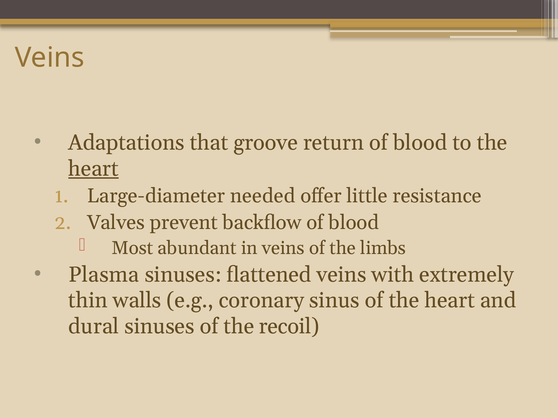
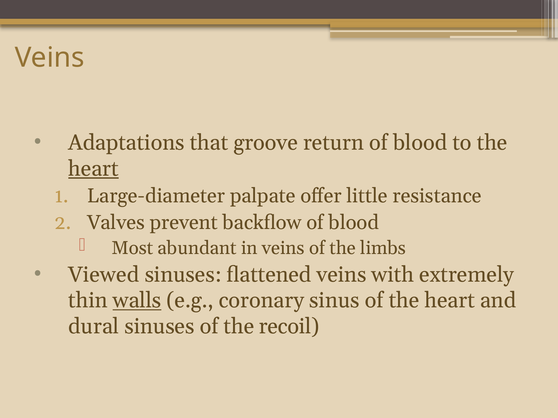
needed: needed -> palpate (263, 196)
Plasma: Plasma -> Viewed (104, 275)
walls underline: none -> present (137, 301)
